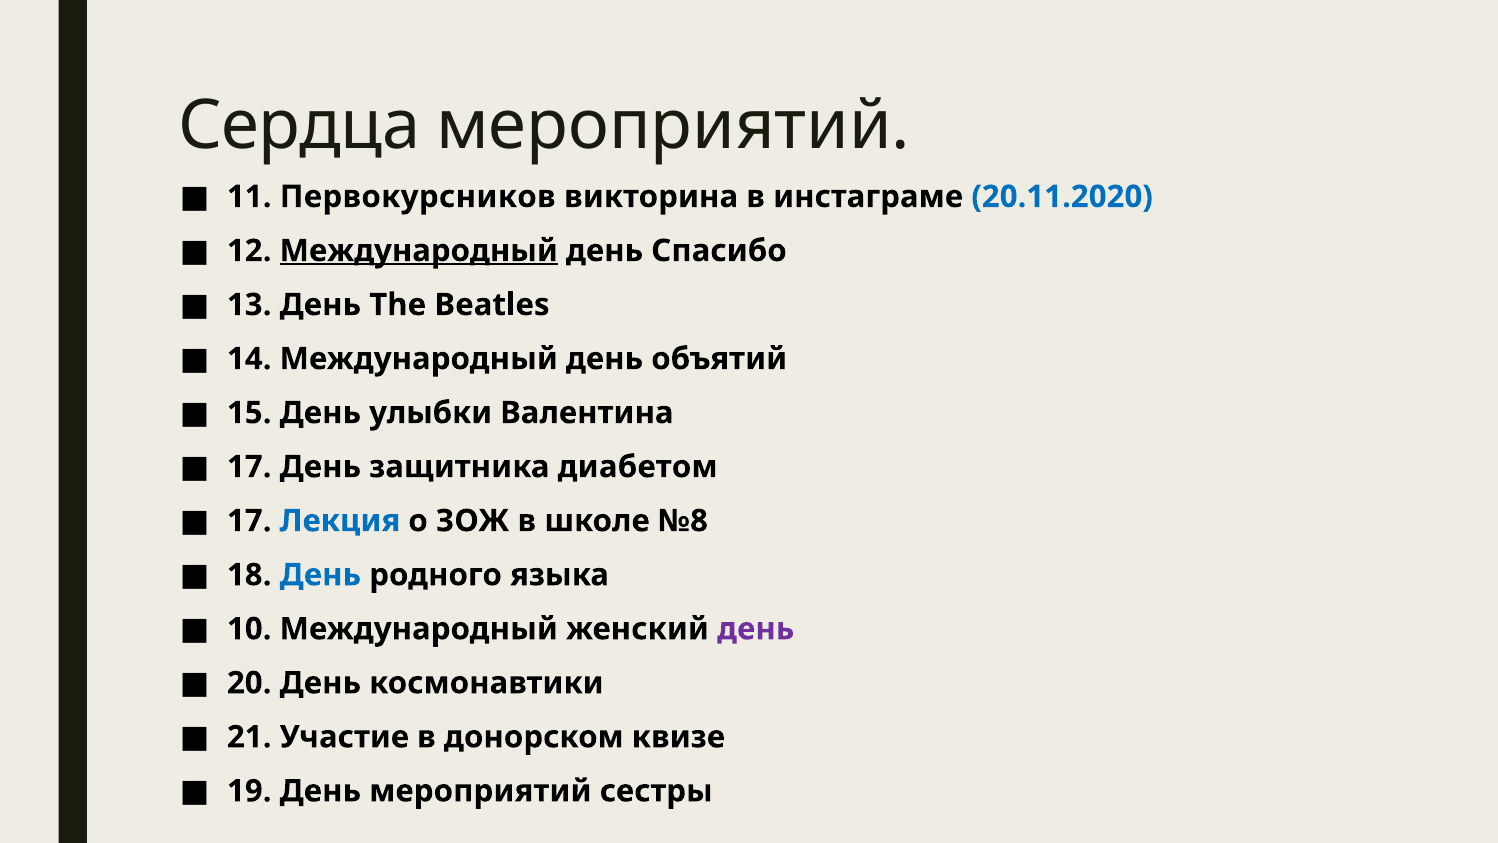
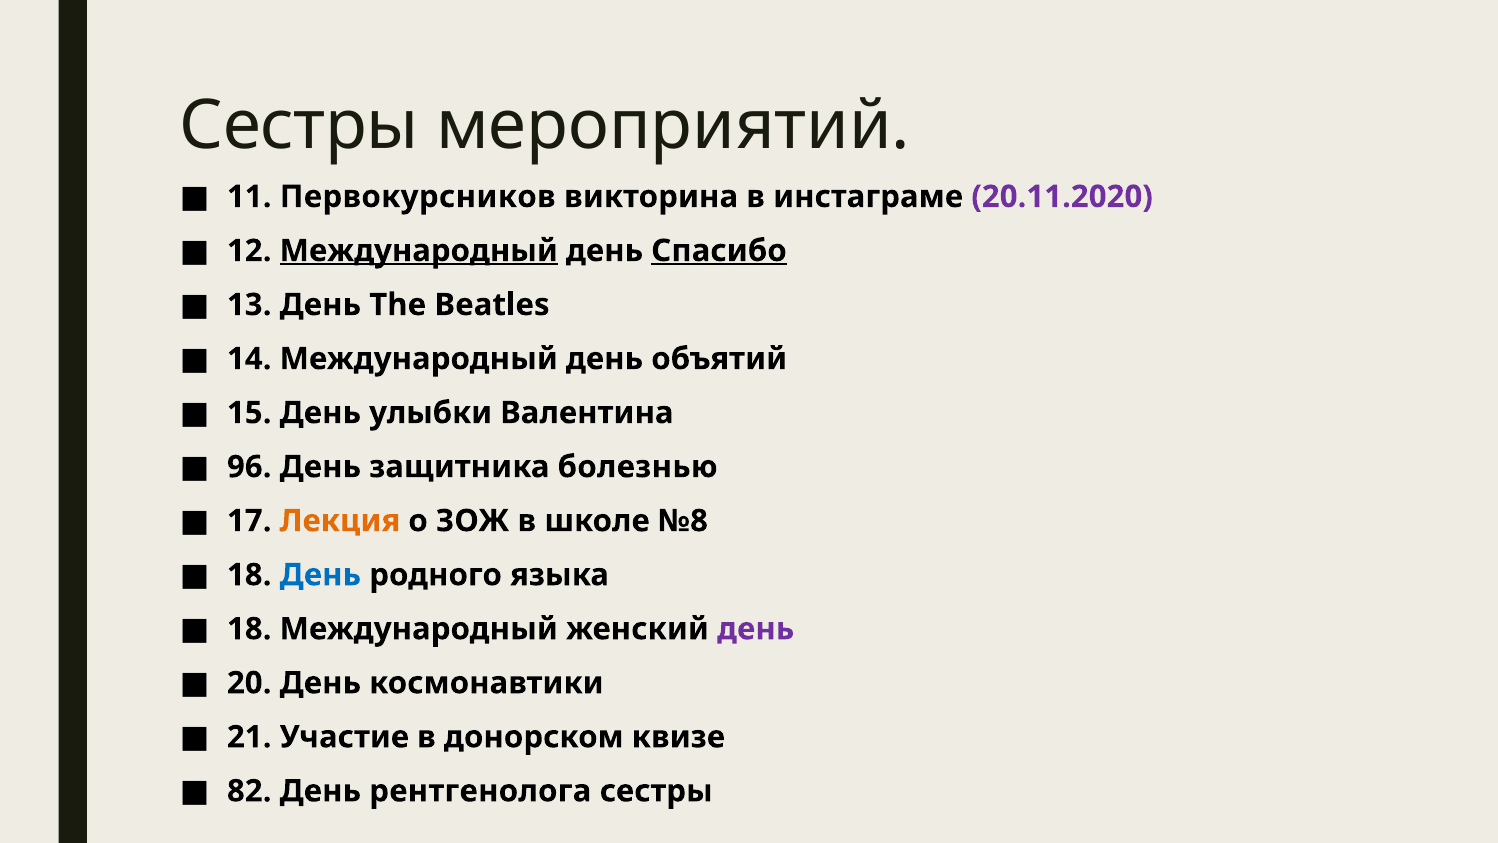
Сердца: Сердца -> Сестры (299, 126)
20.11.2020 colour: blue -> purple (1062, 197)
Спасибо underline: none -> present (719, 251)
17: 17 -> 96 (249, 467)
диабетом: диабетом -> болезнью (638, 467)
Лекция colour: blue -> orange (340, 521)
10: 10 -> 18 (249, 629)
19: 19 -> 82 (249, 791)
День мероприятий: мероприятий -> рентгенолога (480, 791)
